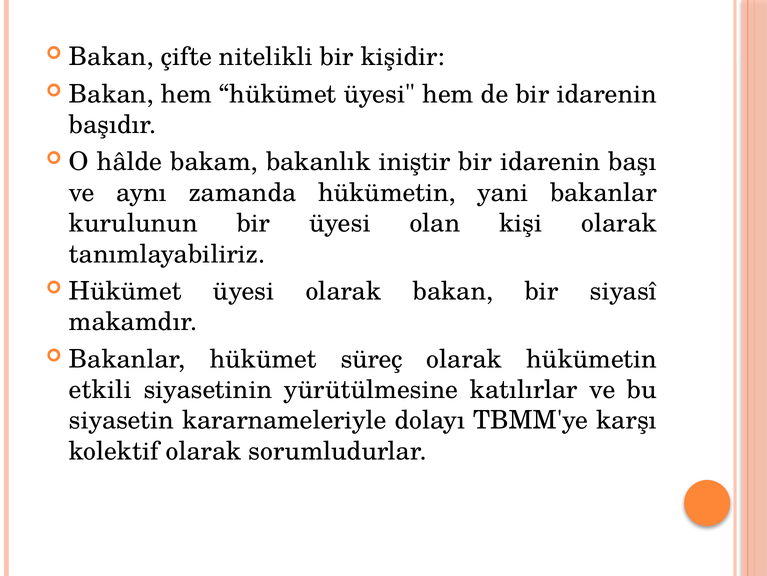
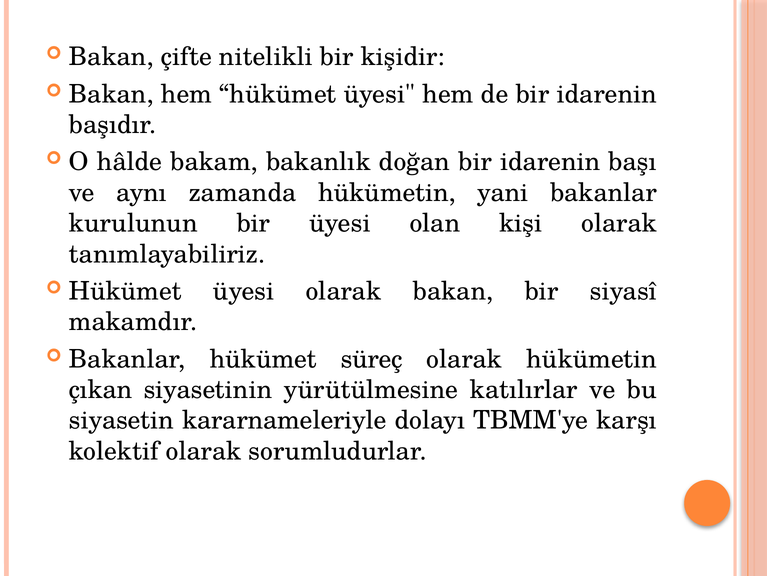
iniştir: iniştir -> doğan (414, 162)
etkili: etkili -> çıkan (100, 389)
